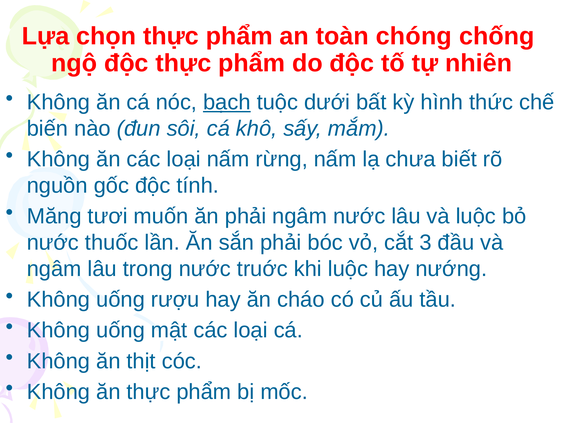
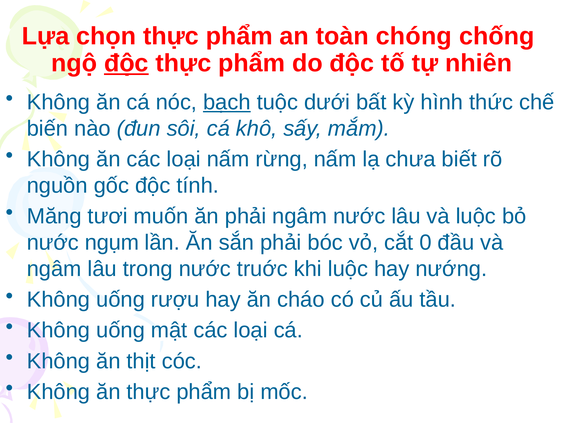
độc underline: none -> present (126, 63)
thuốc: thuốc -> ngụm (112, 243)
3: 3 -> 0 (425, 243)
